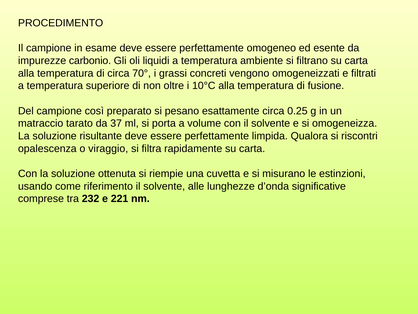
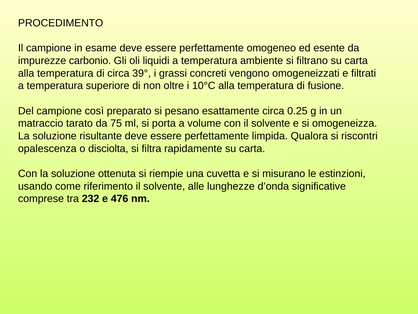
70°: 70° -> 39° (142, 73)
37: 37 -> 75 (116, 123)
viraggio: viraggio -> disciolta (108, 148)
221: 221 -> 476 (120, 199)
